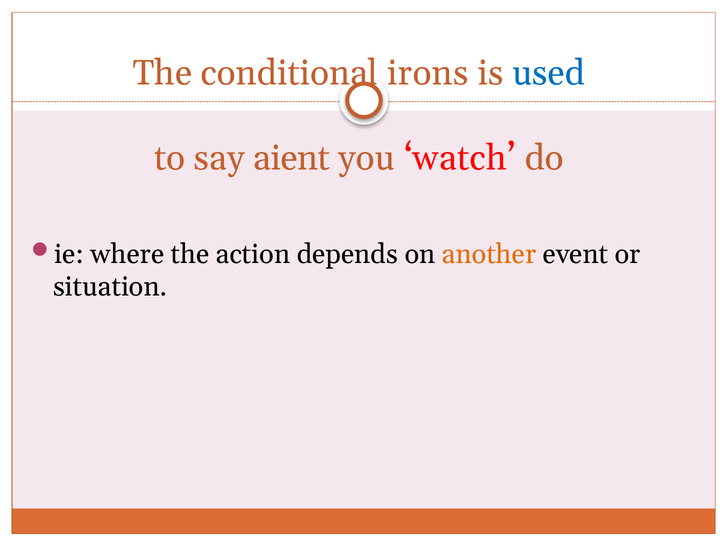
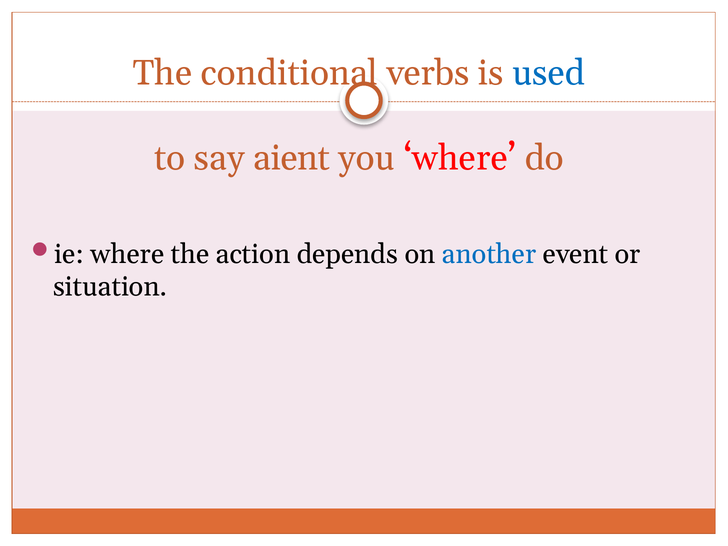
irons: irons -> verbs (428, 73)
you watch: watch -> where (460, 158)
another colour: orange -> blue (489, 254)
